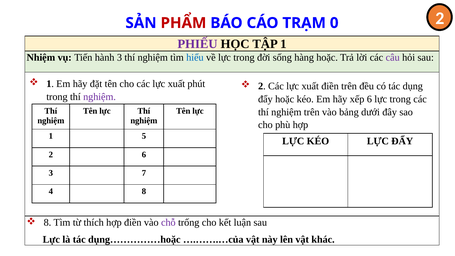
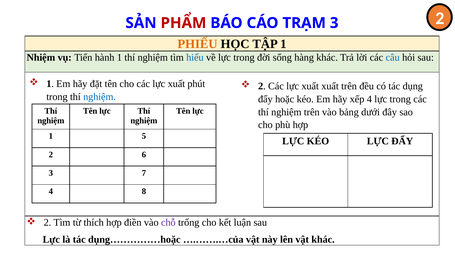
TRẠM 0: 0 -> 3 (334, 23)
PHIẾU colour: purple -> orange (197, 44)
hành 3: 3 -> 1 (119, 57)
hàng hoặc: hoặc -> khác (327, 57)
câu colour: purple -> blue (393, 57)
xuất điền: điền -> xuất (330, 86)
nghiệm colour: purple -> blue (100, 97)
xếp 6: 6 -> 4 (369, 99)
8: 8 -> 2 (47, 222)
